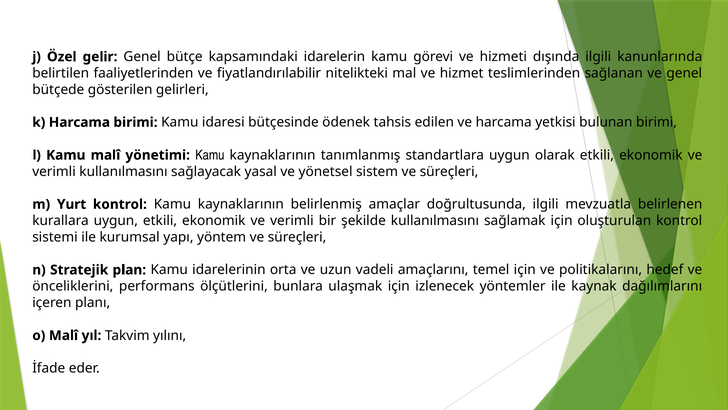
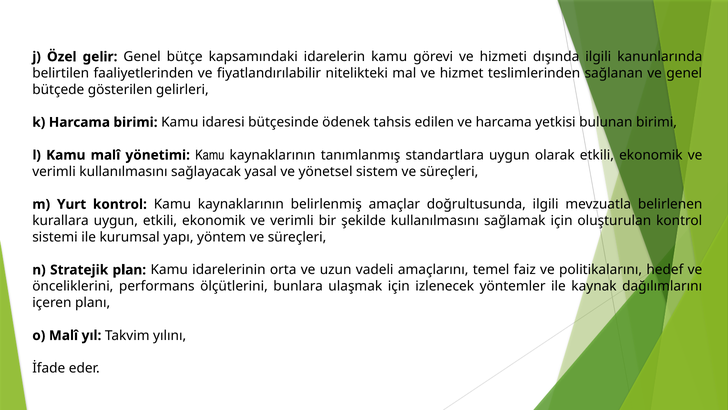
temel için: için -> faiz (525, 270)
